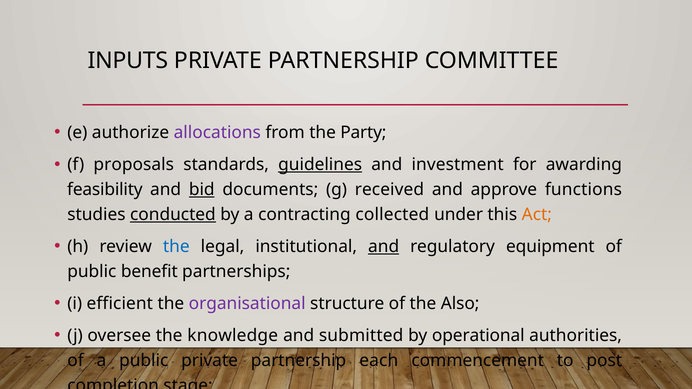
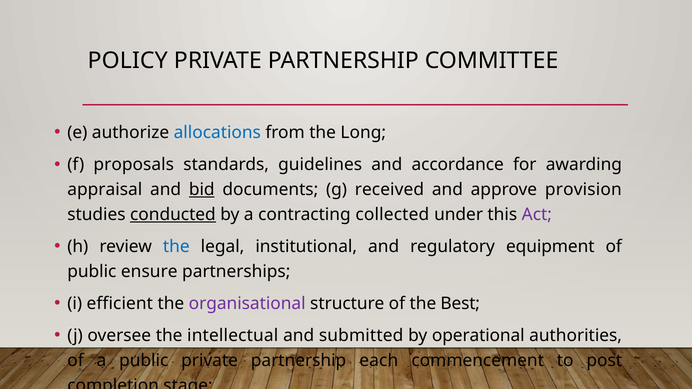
INPUTS: INPUTS -> POLICY (128, 61)
allocations colour: purple -> blue (217, 133)
Party: Party -> Long (363, 133)
guidelines underline: present -> none (320, 165)
investment: investment -> accordance (458, 165)
feasibility: feasibility -> appraisal (105, 190)
functions: functions -> provision (583, 190)
Act colour: orange -> purple (537, 215)
and underline: present -> none (384, 247)
benefit: benefit -> ensure (149, 272)
Also: Also -> Best (460, 304)
knowledge: knowledge -> intellectual (233, 336)
